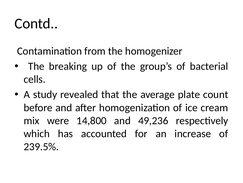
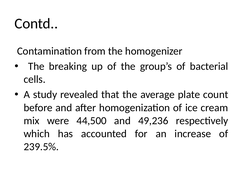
14,800: 14,800 -> 44,500 (92, 120)
